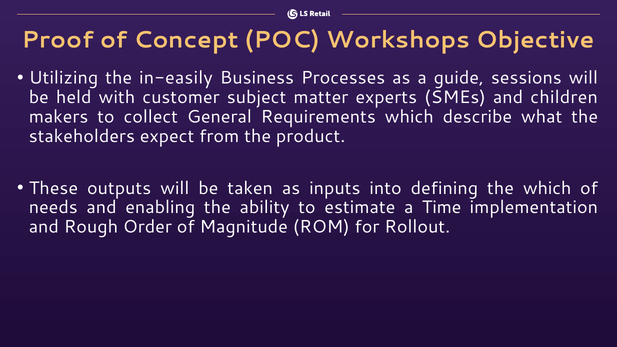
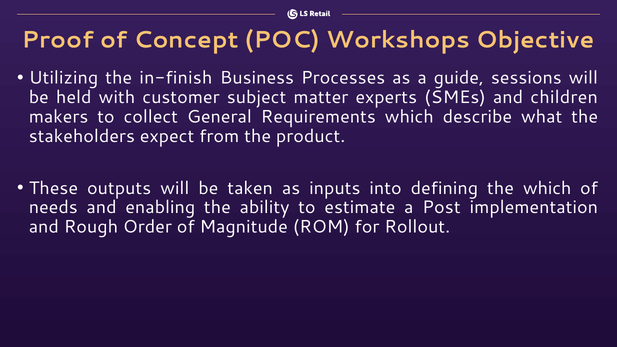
in-easily: in-easily -> in-finish (176, 78)
Time: Time -> Post (441, 208)
